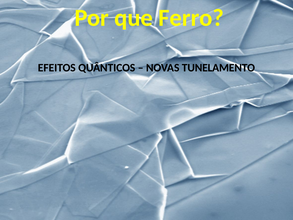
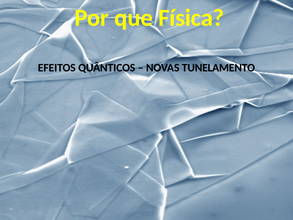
Ferro: Ferro -> Física (191, 18)
